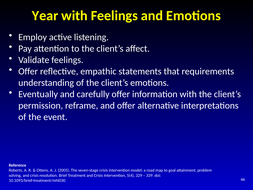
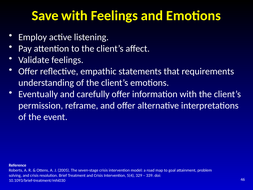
Year: Year -> Save (45, 16)
